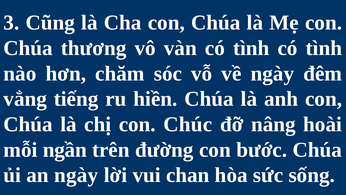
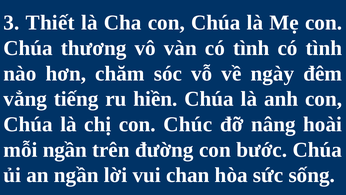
Cũng: Cũng -> Thiết (50, 23)
an ngày: ngày -> ngần (76, 175)
